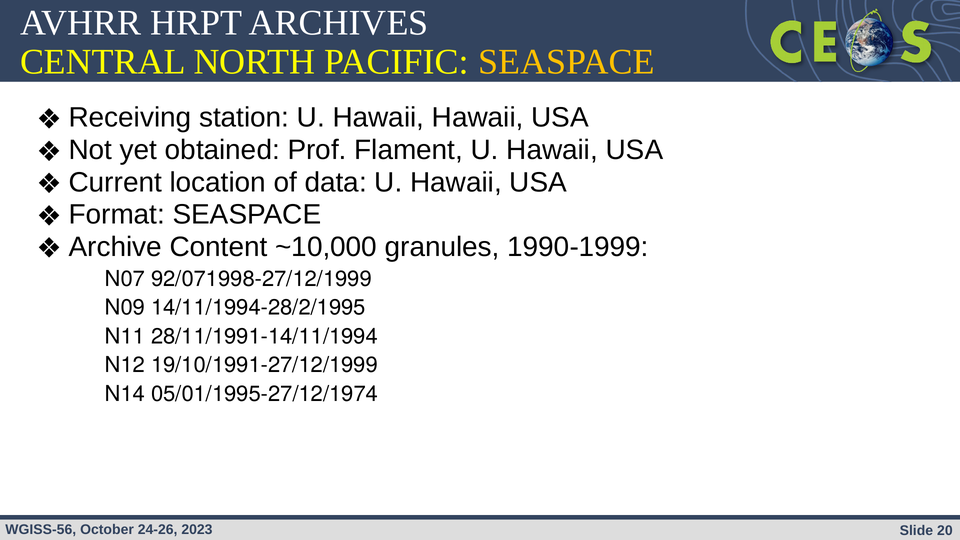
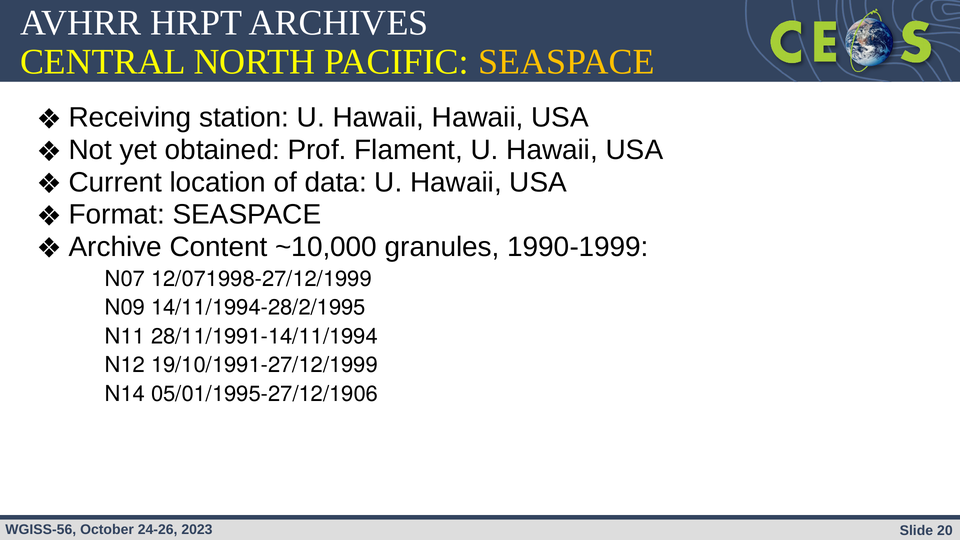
92/071998-27/12/1999: 92/071998-27/12/1999 -> 12/071998-27/12/1999 (261, 279)
05/01/1995-27/12/1974: 05/01/1995-27/12/1974 -> 05/01/1995-27/12/1906 (264, 394)
